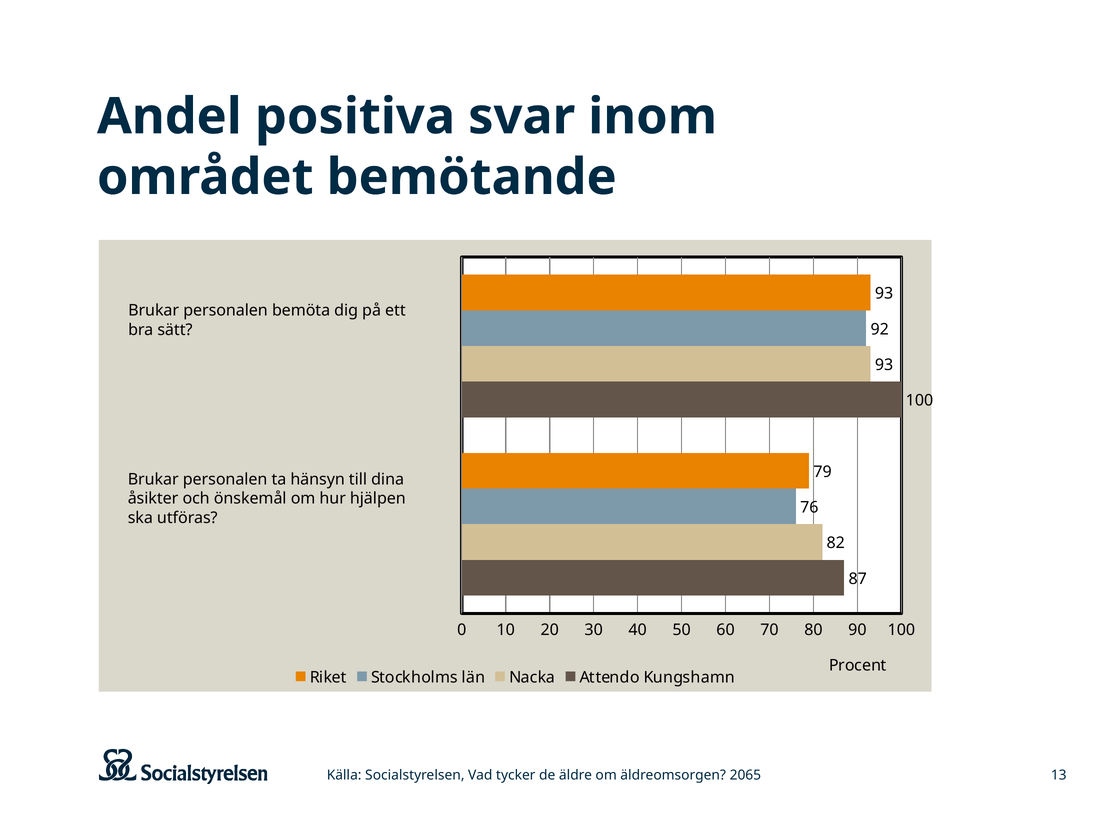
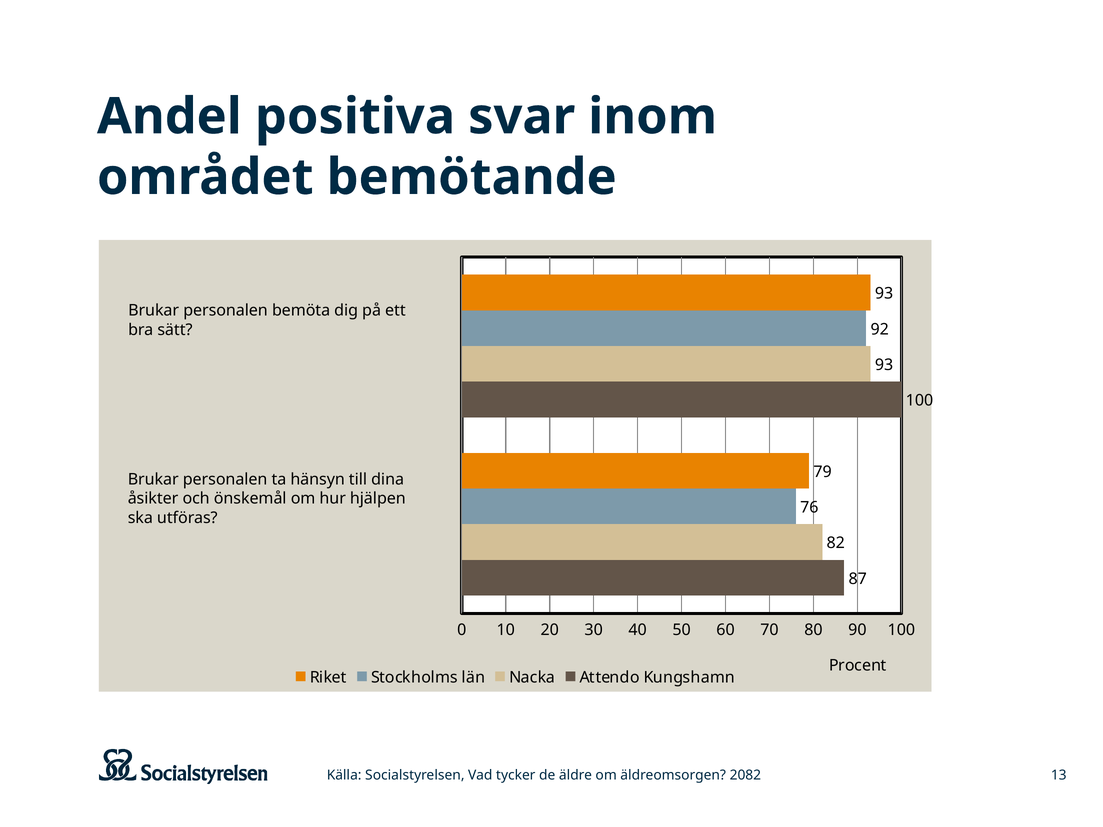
2065: 2065 -> 2082 (745, 775)
